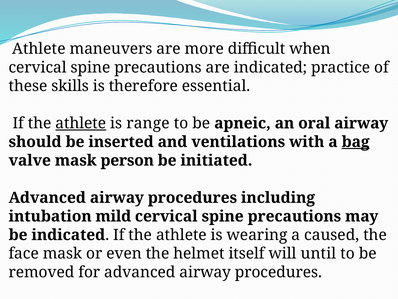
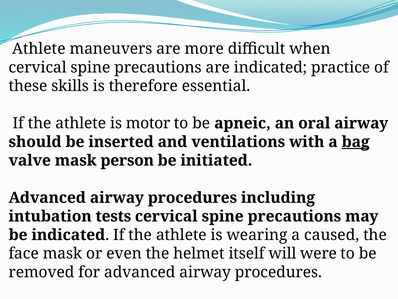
athlete underline: present -> none (81, 123)
range: range -> motor (148, 123)
mild: mild -> tests (113, 216)
until: until -> were (319, 253)
